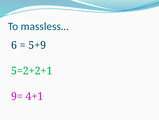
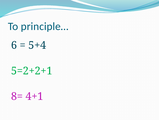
massless…: massless… -> principle… (45, 26)
5+9: 5+9 -> 5+4 (37, 45)
9=: 9= -> 8= (17, 96)
